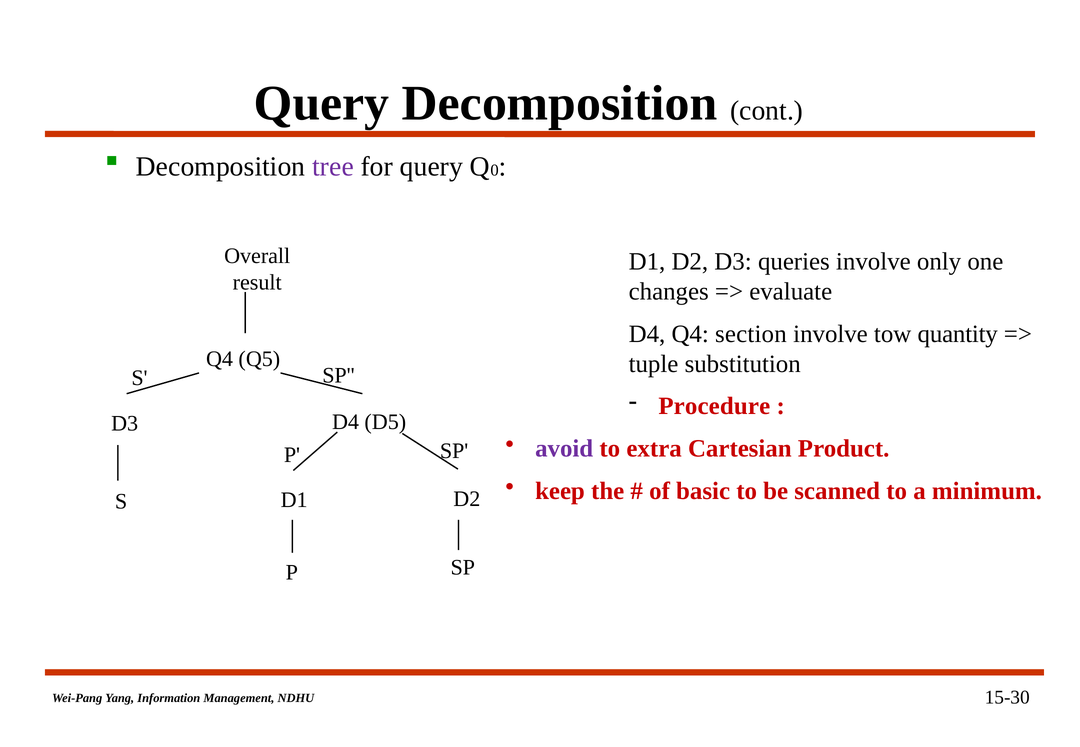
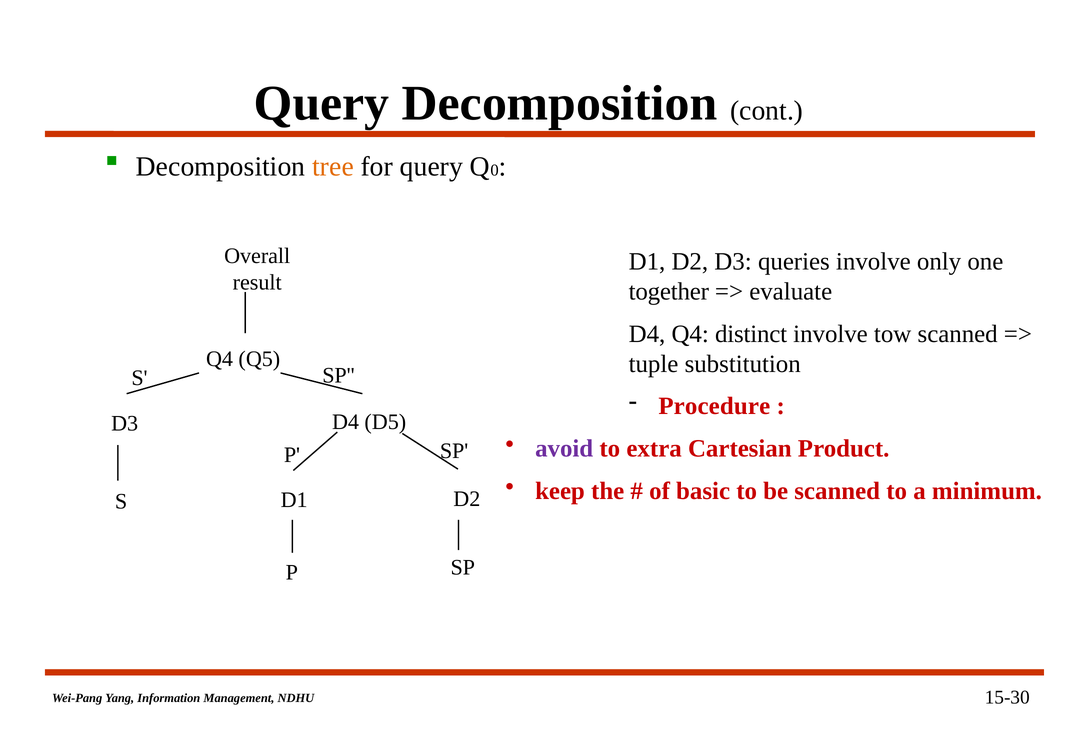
tree colour: purple -> orange (333, 167)
changes: changes -> together (669, 292)
section: section -> distinct (751, 334)
tow quantity: quantity -> scanned (958, 334)
